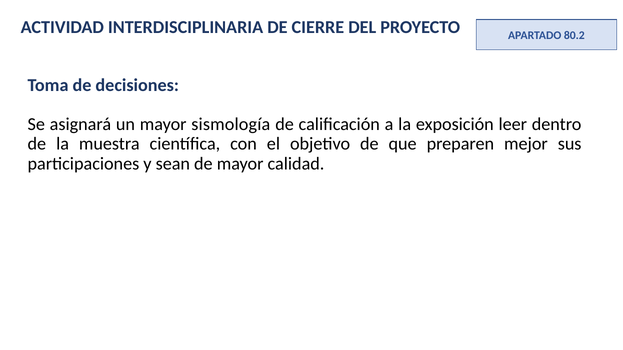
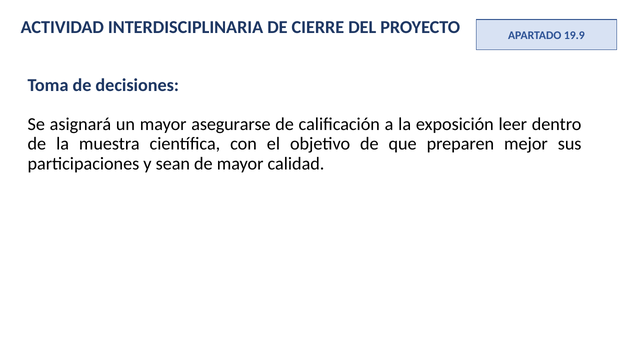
80.2: 80.2 -> 19.9 (574, 36)
sismología: sismología -> asegurarse (231, 125)
